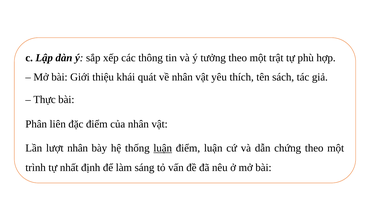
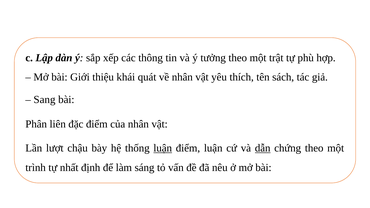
Thực: Thực -> Sang (44, 100)
lượt nhân: nhân -> chậu (78, 148)
dẫn underline: none -> present (263, 148)
